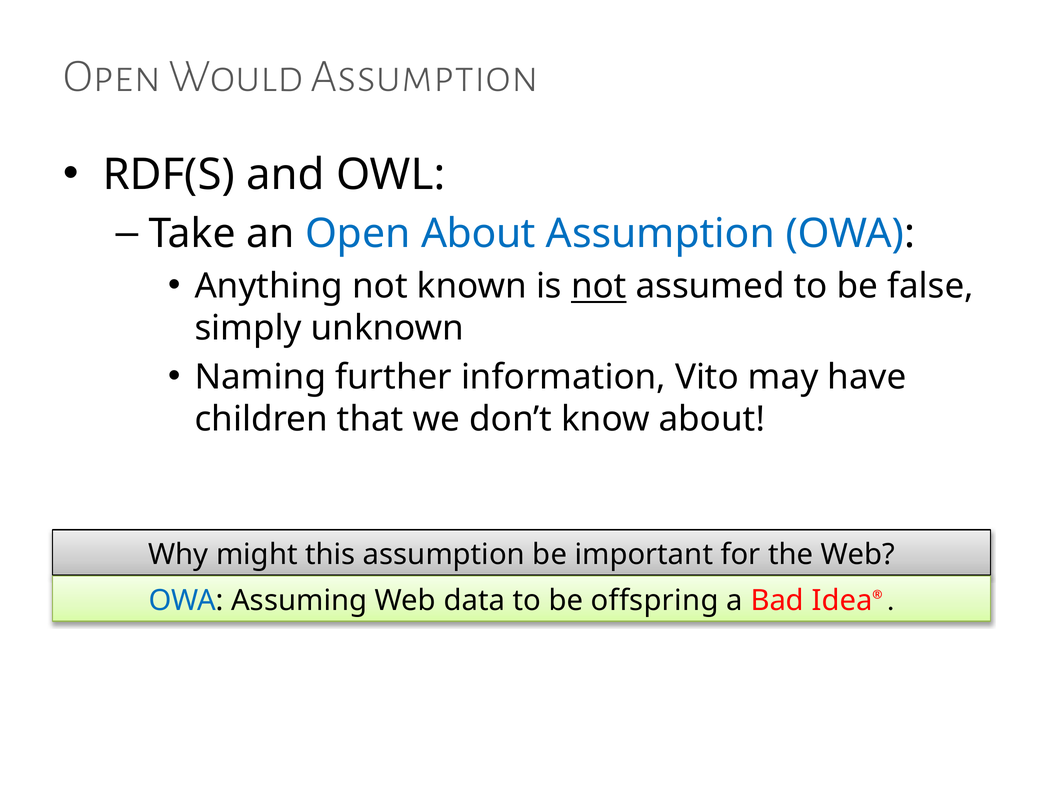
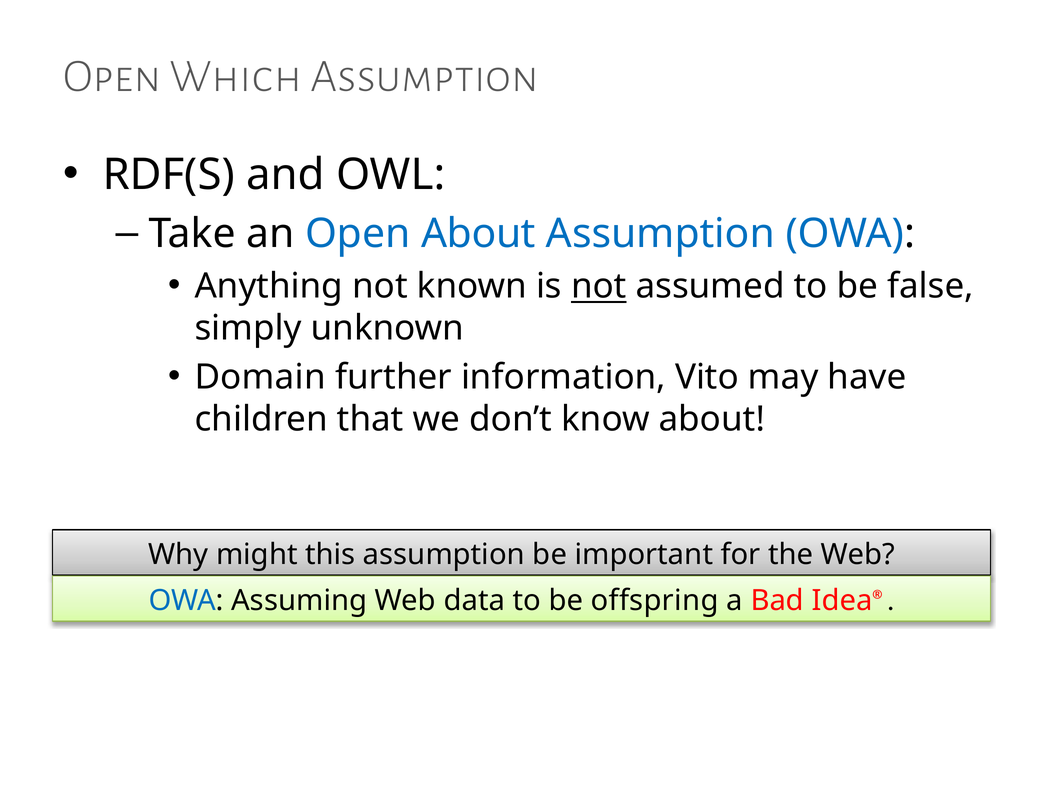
Would: Would -> Which (236, 76)
Naming: Naming -> Domain (260, 377)
